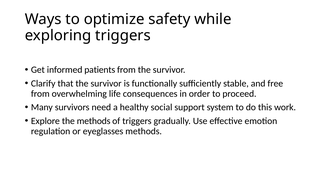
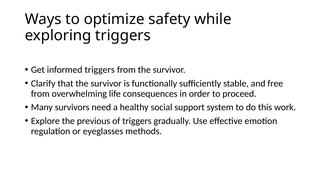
informed patients: patients -> triggers (100, 70)
the methods: methods -> previous (94, 121)
